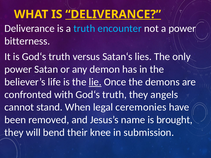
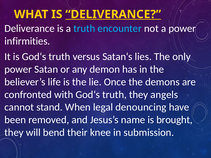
bitterness: bitterness -> infirmities (27, 41)
lie underline: present -> none (95, 82)
ceremonies: ceremonies -> denouncing (141, 107)
